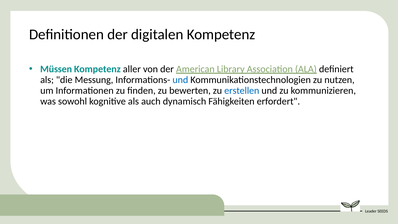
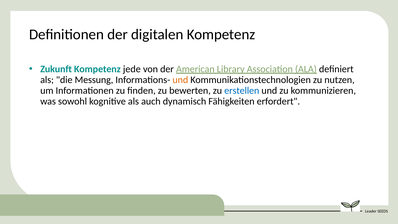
Müssen: Müssen -> Zukunft (56, 69)
aller: aller -> jede (132, 69)
und colour: blue -> orange (180, 80)
